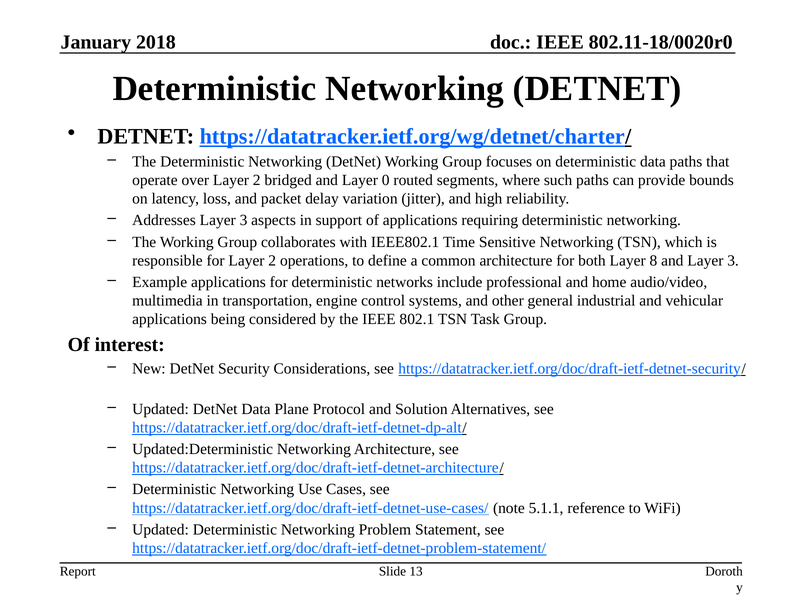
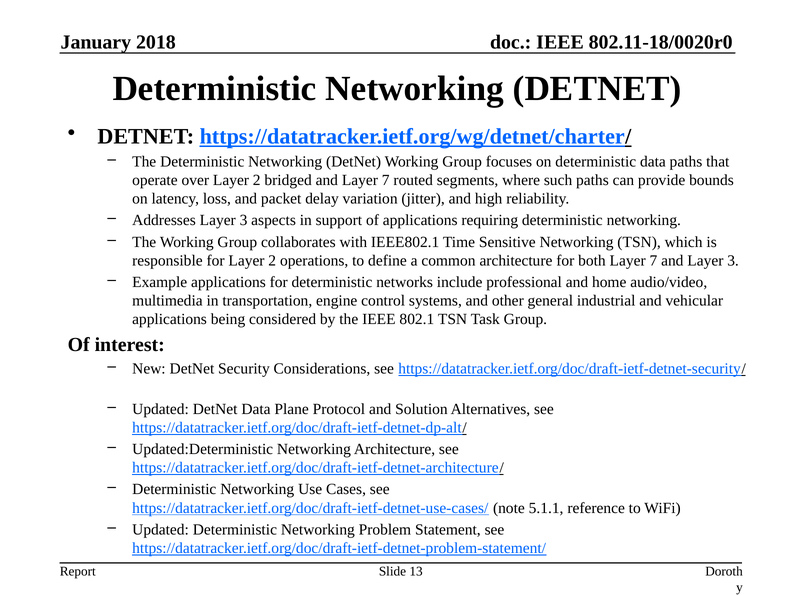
and Layer 0: 0 -> 7 (386, 180)
both Layer 8: 8 -> 7 (653, 261)
